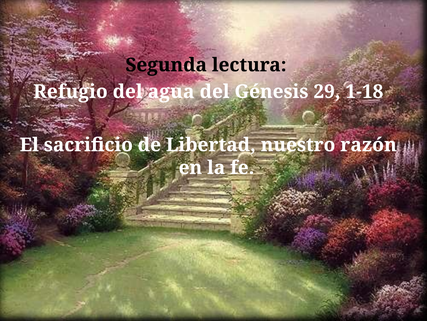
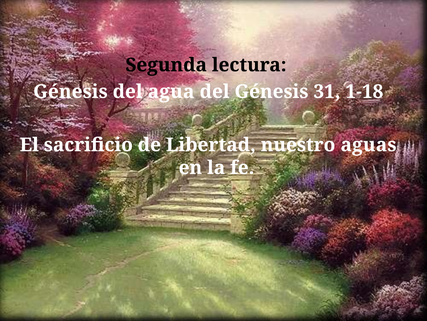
Refugio: Refugio -> Génesis (70, 91)
29: 29 -> 31 (327, 91)
razón: razón -> aguas (369, 145)
